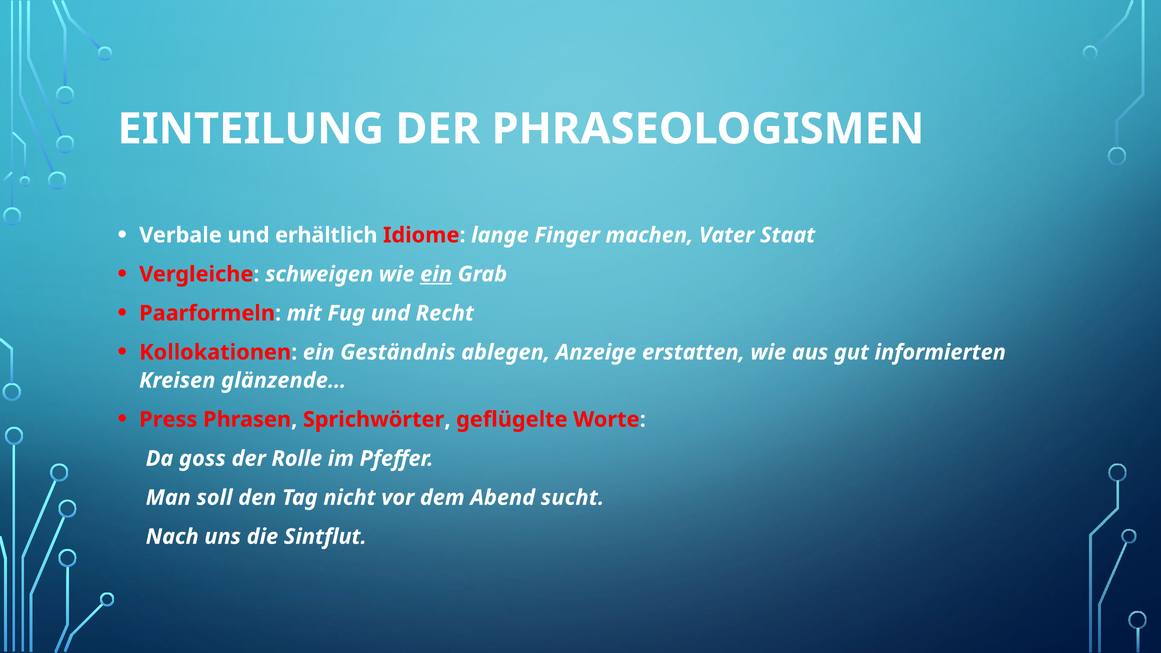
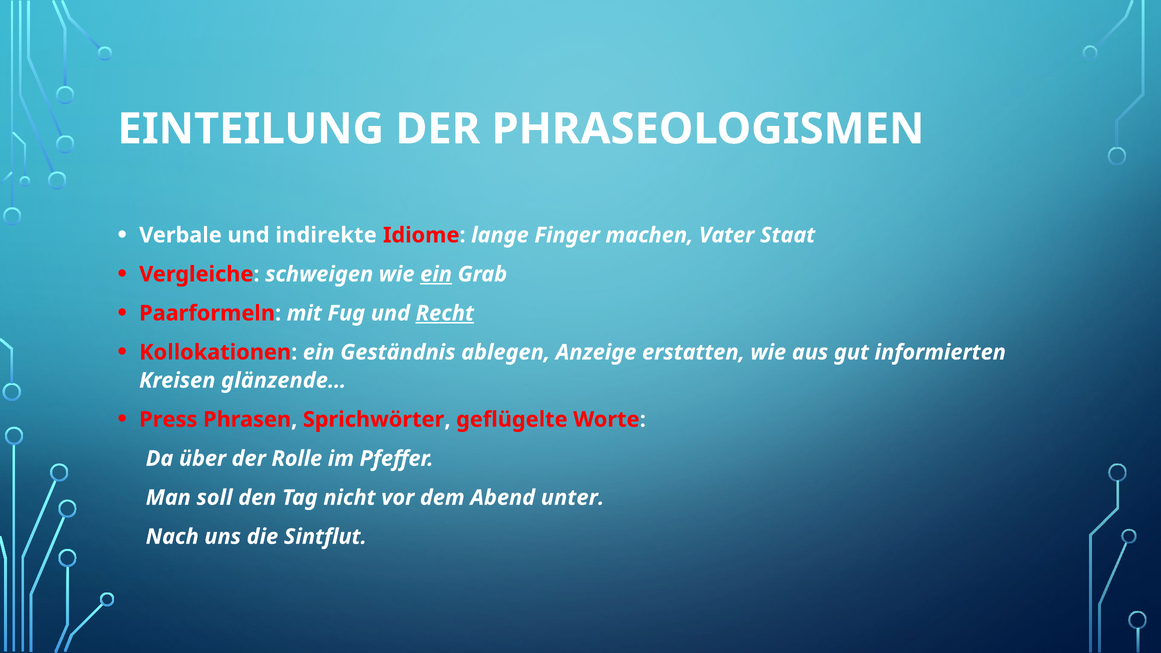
erhältlich: erhältlich -> indirekte (326, 235)
Recht underline: none -> present (445, 313)
goss: goss -> über (203, 459)
sucht: sucht -> unter (573, 498)
